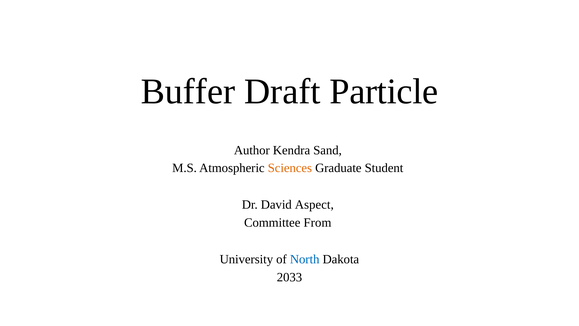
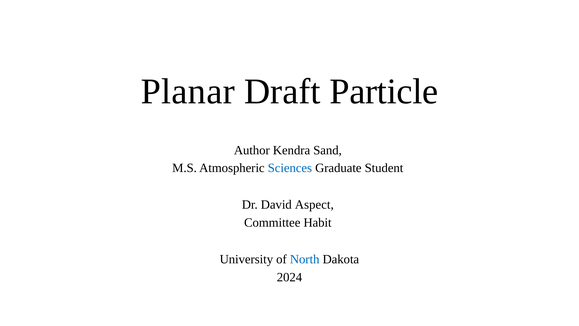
Buffer: Buffer -> Planar (188, 91)
Sciences colour: orange -> blue (290, 168)
From: From -> Habit (318, 222)
2033: 2033 -> 2024 (289, 277)
